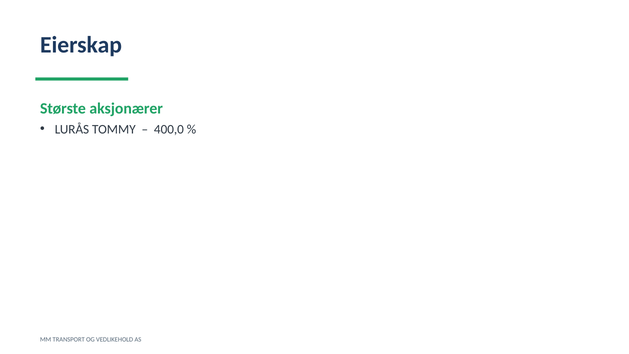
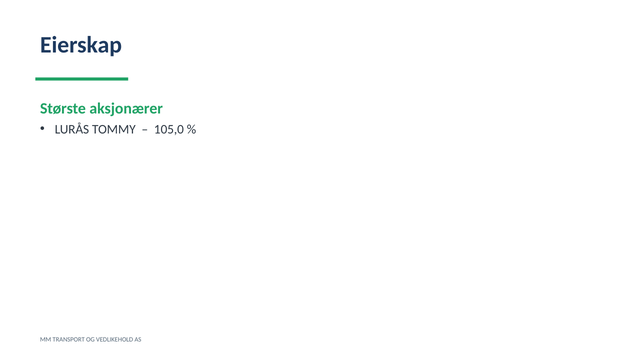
400,0: 400,0 -> 105,0 (169, 129)
